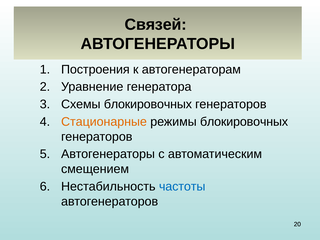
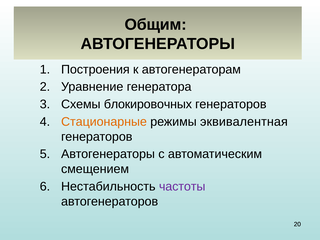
Связей: Связей -> Общим (156, 25)
режимы блокировочных: блокировочных -> эквивалентная (244, 122)
частоты colour: blue -> purple (182, 186)
